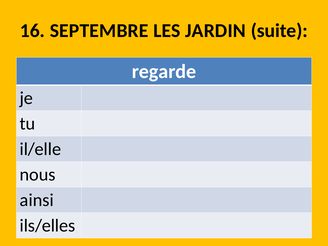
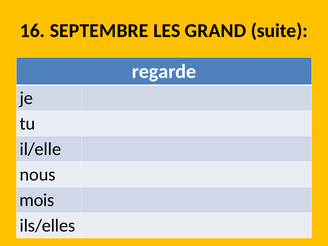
JARDIN: JARDIN -> GRAND (215, 31)
ainsi: ainsi -> mois (37, 200)
